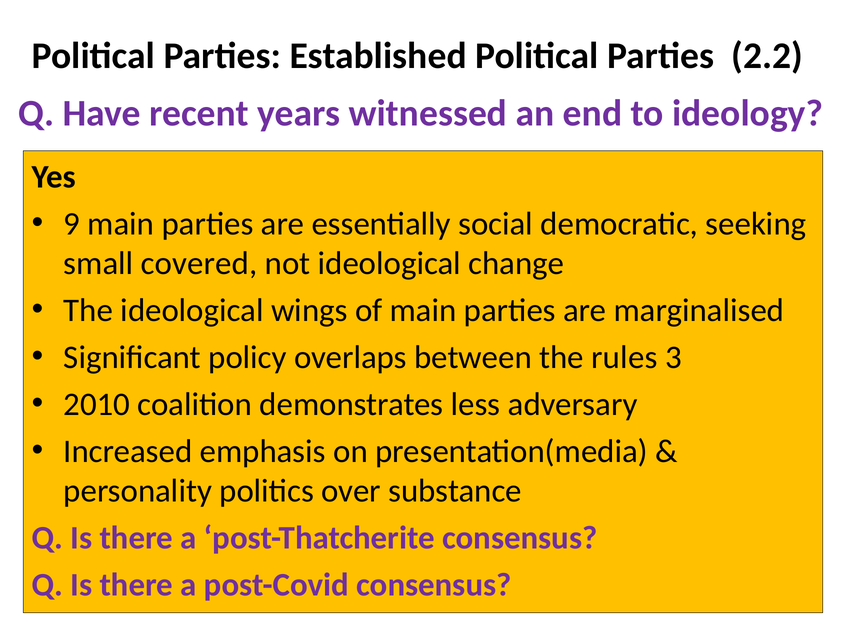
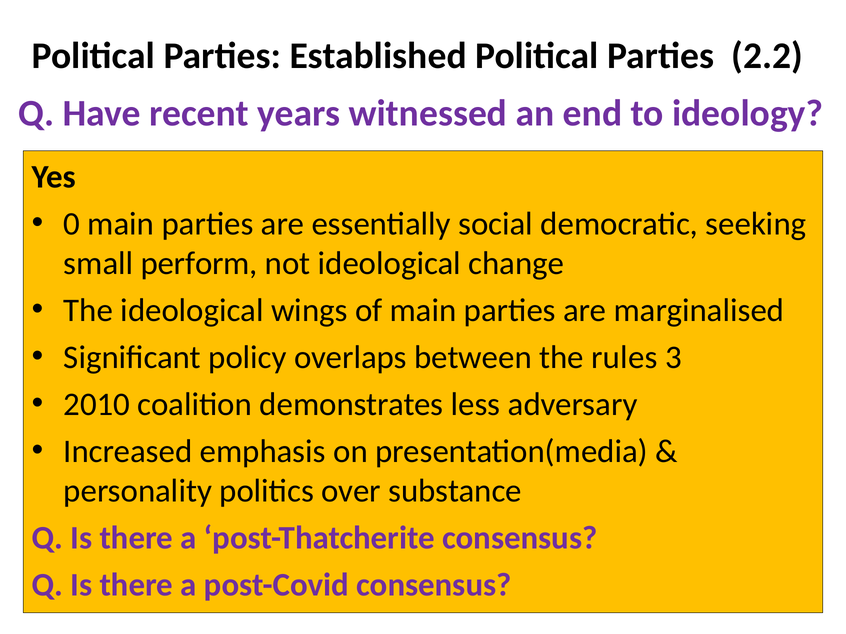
9: 9 -> 0 (72, 224)
covered: covered -> perform (199, 263)
